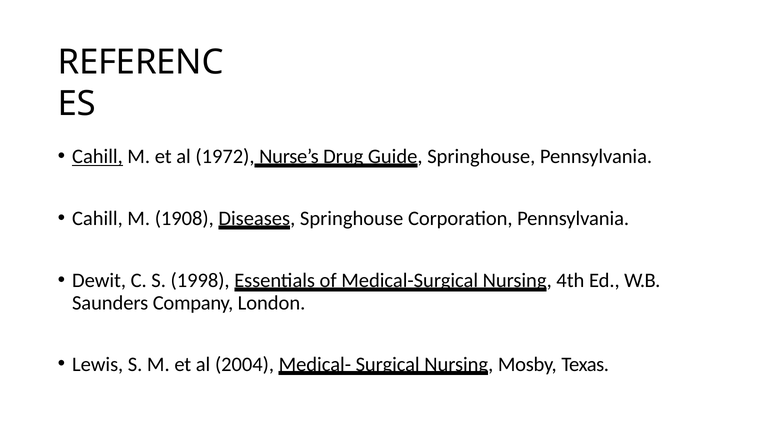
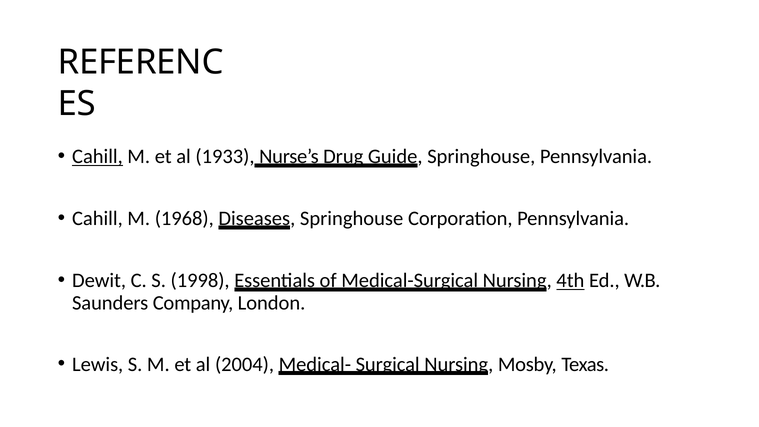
1972: 1972 -> 1933 (225, 157)
1908: 1908 -> 1968 (184, 218)
4th underline: none -> present (570, 281)
